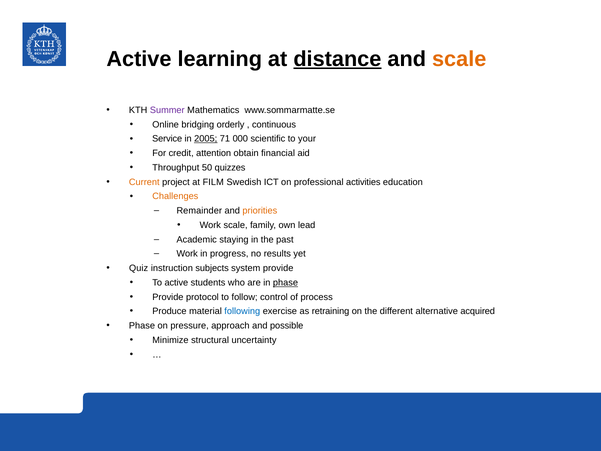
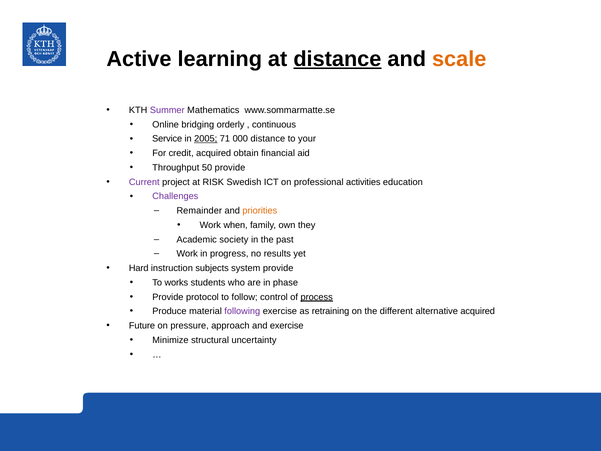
000 scientific: scientific -> distance (268, 139)
credit attention: attention -> acquired (214, 153)
50 quizzes: quizzes -> provide (230, 168)
Current colour: orange -> purple (144, 182)
FILM: FILM -> RISK (213, 182)
Challenges colour: orange -> purple (175, 196)
Work scale: scale -> when (236, 225)
lead: lead -> they (307, 225)
staying: staying -> society (234, 239)
Quiz: Quiz -> Hard (139, 268)
To active: active -> works (176, 283)
phase underline: present -> none (286, 283)
process underline: none -> present (317, 297)
following colour: blue -> purple (242, 311)
Phase: Phase -> Future (142, 326)
and possible: possible -> exercise (287, 326)
